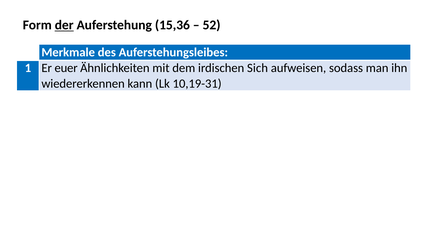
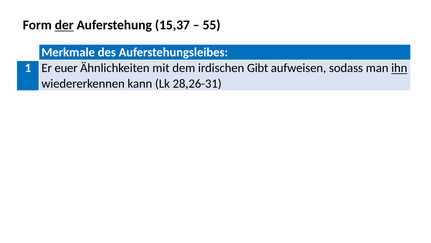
15,36: 15,36 -> 15,37 (172, 25)
52: 52 -> 55 (212, 25)
Sich: Sich -> Gibt (258, 68)
ihn underline: none -> present (399, 68)
10,19-31: 10,19-31 -> 28,26-31 (197, 83)
